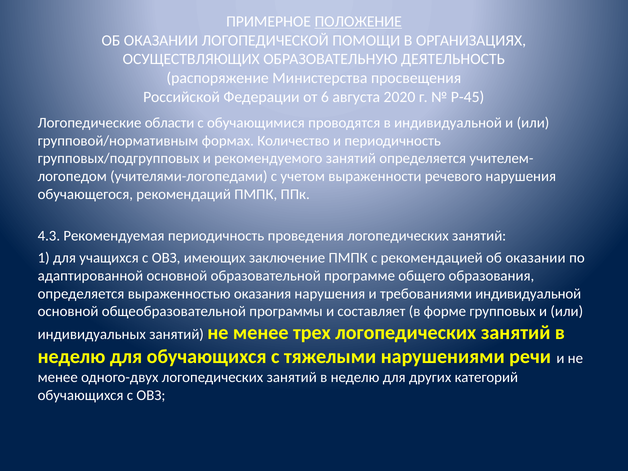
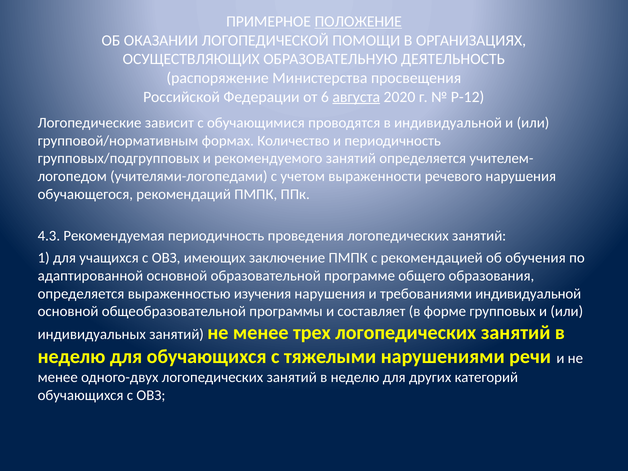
августа underline: none -> present (356, 97)
Р-45: Р-45 -> Р-12 (468, 97)
области: области -> зависит (169, 123)
рекомендацией об оказании: оказании -> обучения (535, 258)
оказания: оказания -> изучения (263, 294)
